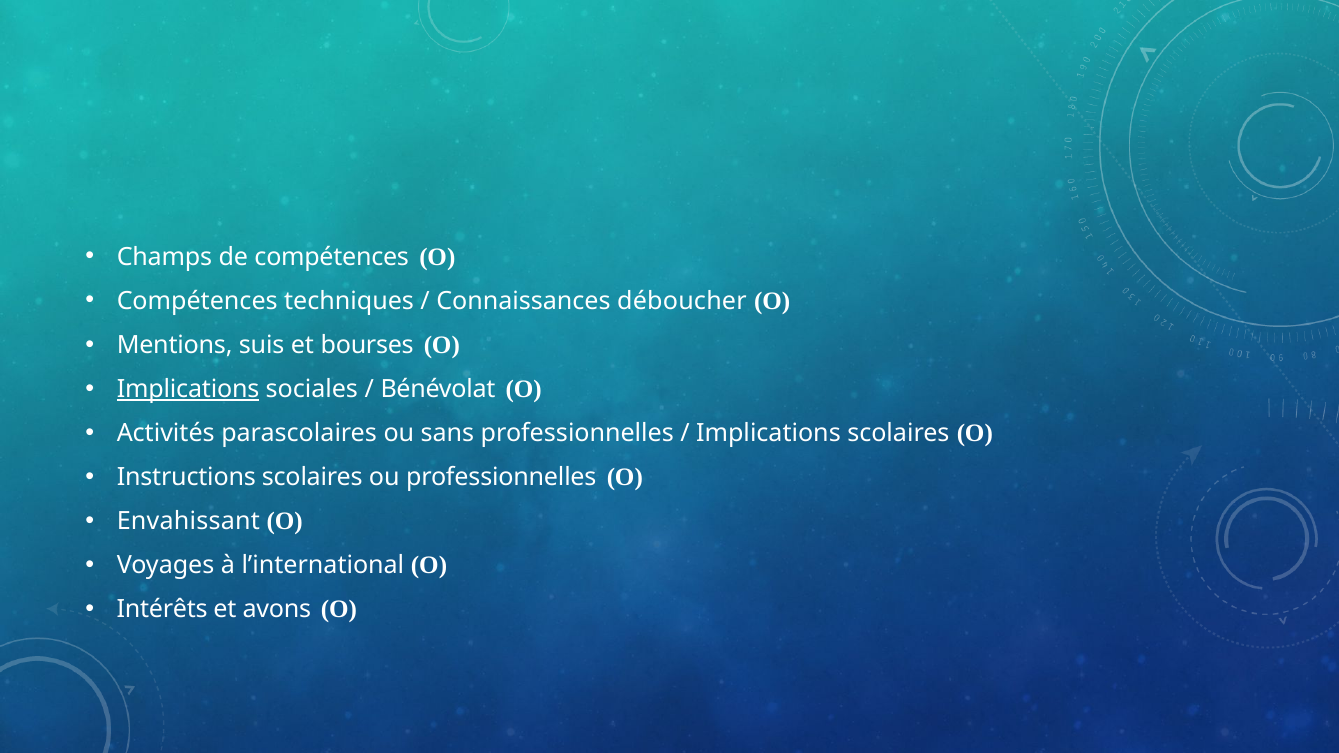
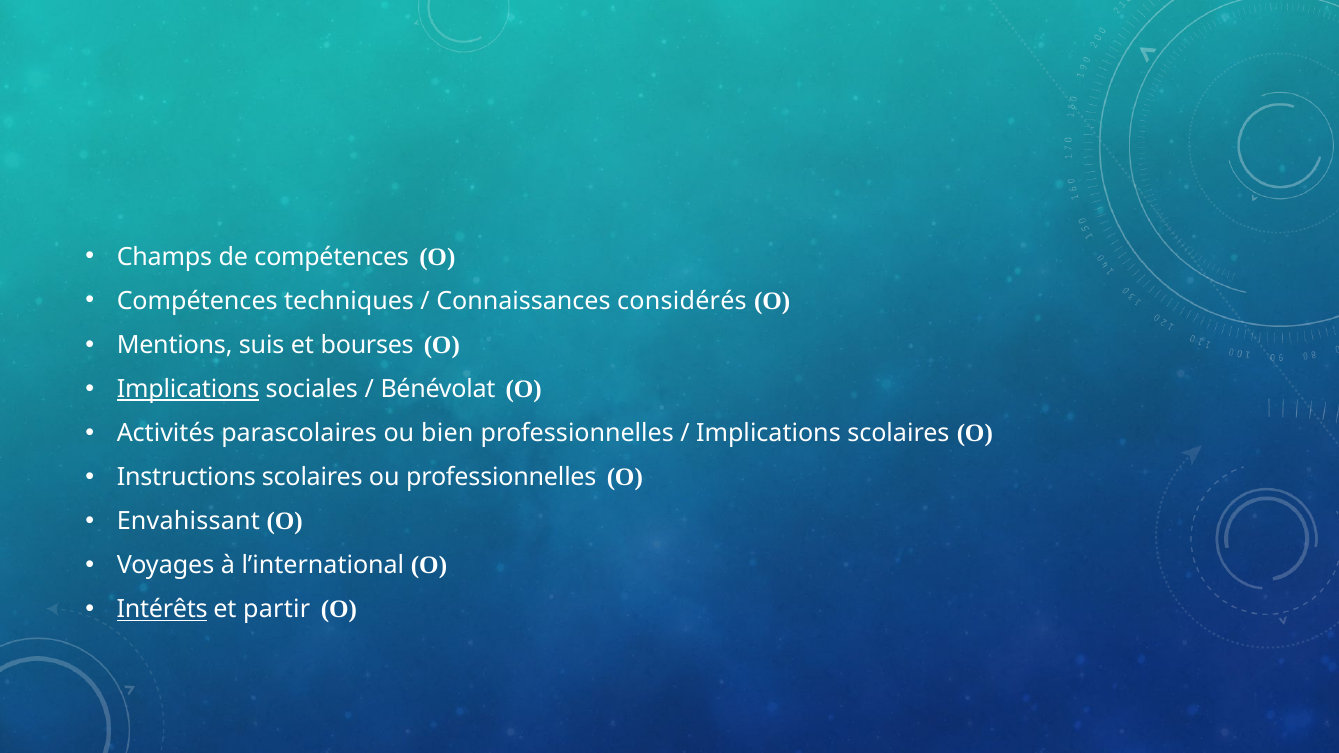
déboucher: déboucher -> considérés (682, 301)
sans: sans -> bien (447, 433)
Intérêts underline: none -> present (162, 610)
avons: avons -> partir (277, 610)
